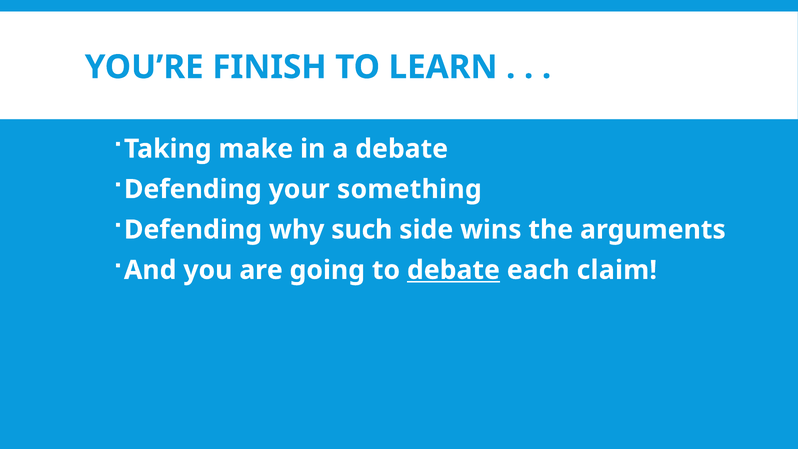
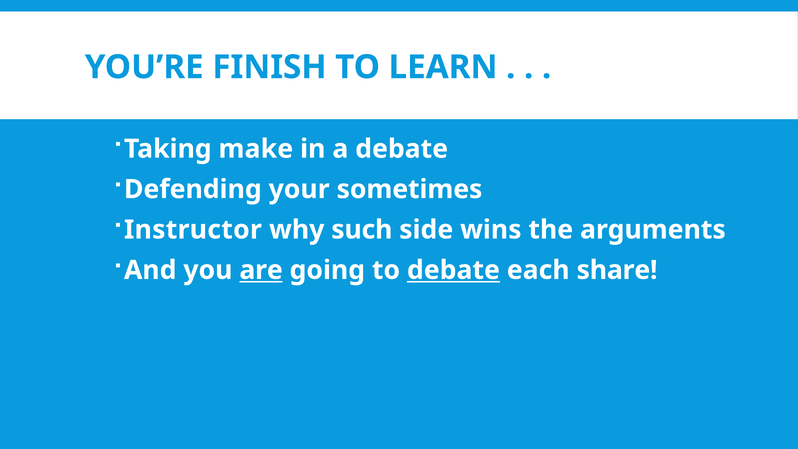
something: something -> sometimes (409, 189)
Defending: Defending -> Instructor (193, 230)
are underline: none -> present (261, 270)
claim: claim -> share (617, 270)
